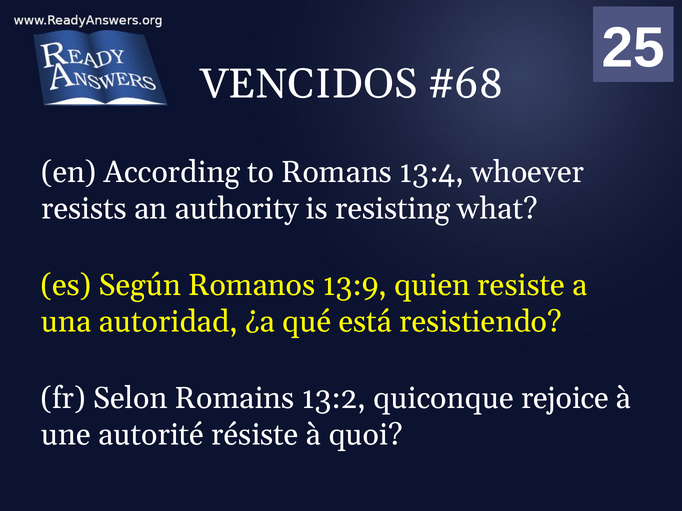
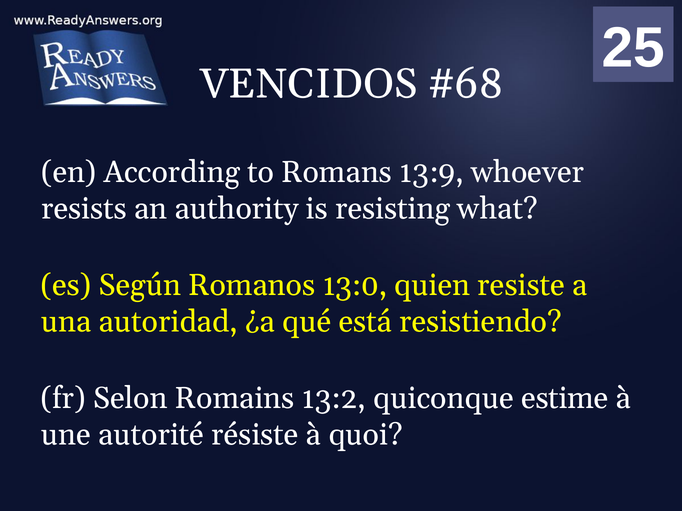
13:4: 13:4 -> 13:9 (432, 172)
13:9: 13:9 -> 13:0 (355, 286)
rejoice: rejoice -> estime (565, 399)
